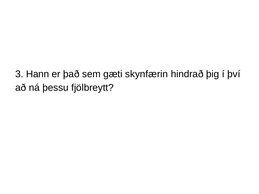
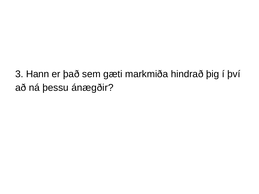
skynfærin: skynfærin -> markmiða (147, 74)
fjölbreytt: fjölbreytt -> ánægðir (92, 88)
